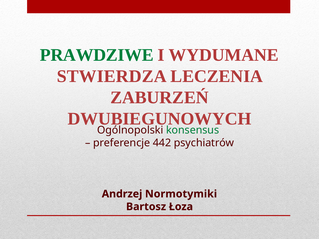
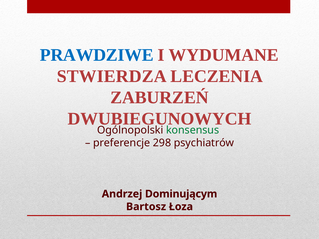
PRAWDZIWE colour: green -> blue (97, 55)
442: 442 -> 298 (162, 143)
Normotymiki: Normotymiki -> Dominującym (181, 194)
